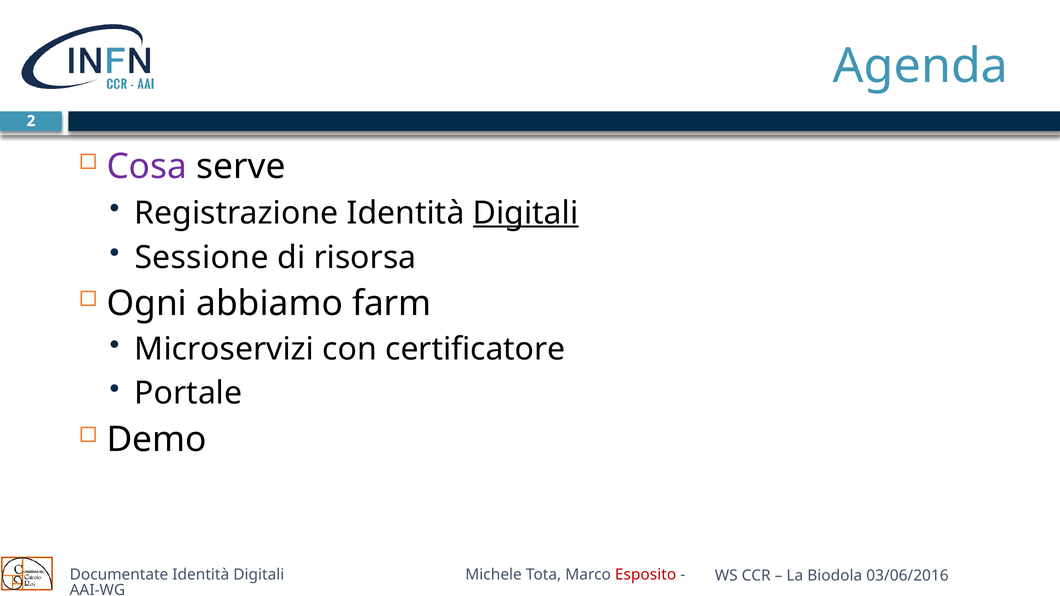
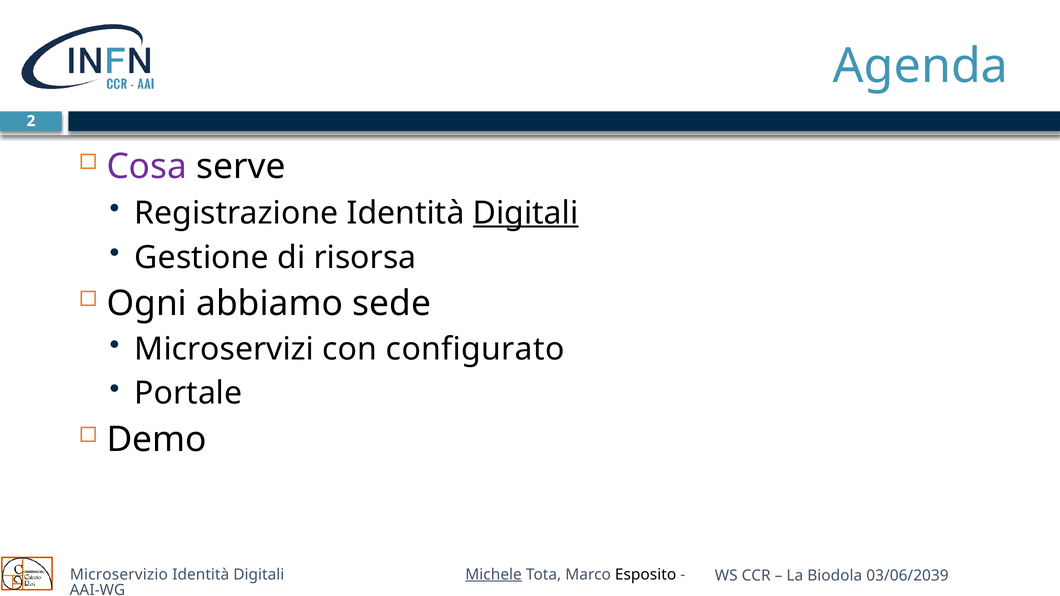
Sessione: Sessione -> Gestione (202, 258)
farm: farm -> sede (392, 304)
certificatore: certificatore -> configurato (475, 349)
Documentate: Documentate -> Microservizio (119, 575)
Michele underline: none -> present (494, 575)
Esposito colour: red -> black (646, 575)
03/06/2016: 03/06/2016 -> 03/06/2039 (907, 576)
